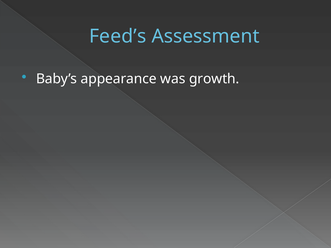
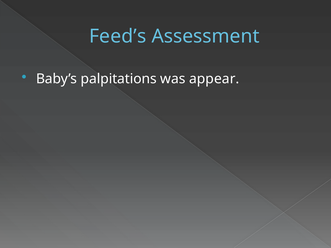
appearance: appearance -> palpitations (119, 79)
growth: growth -> appear (214, 79)
